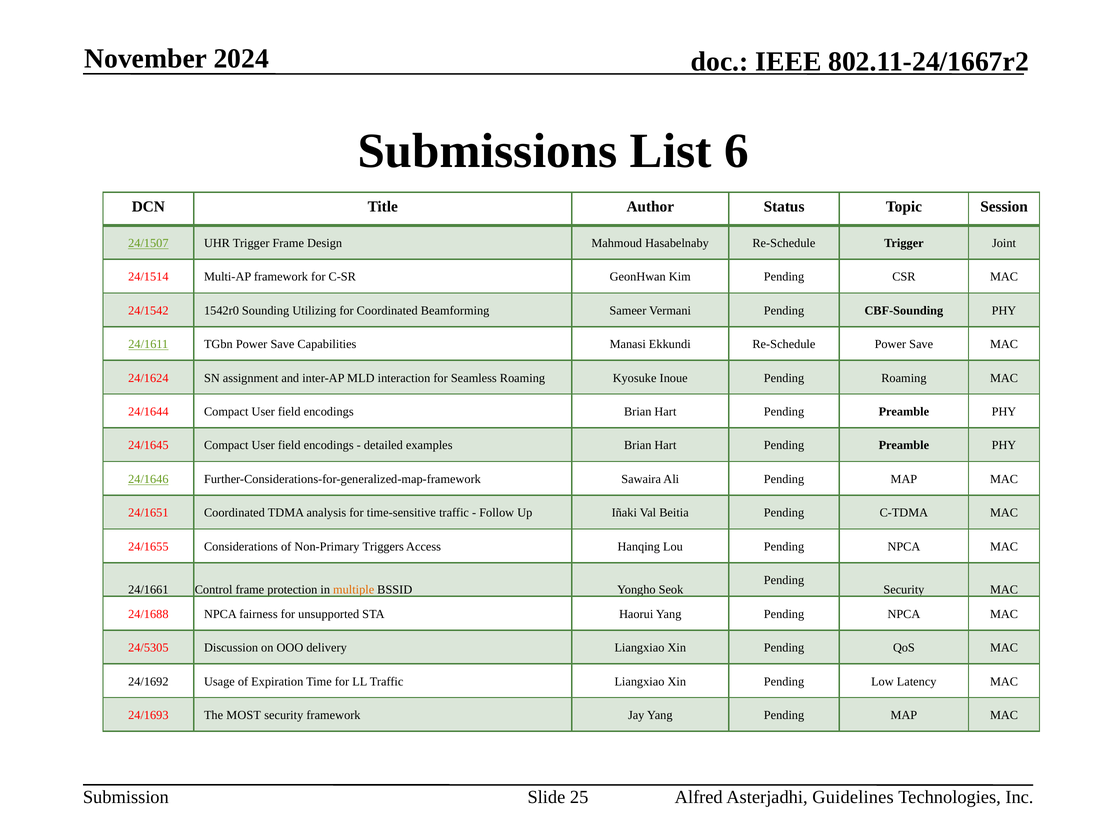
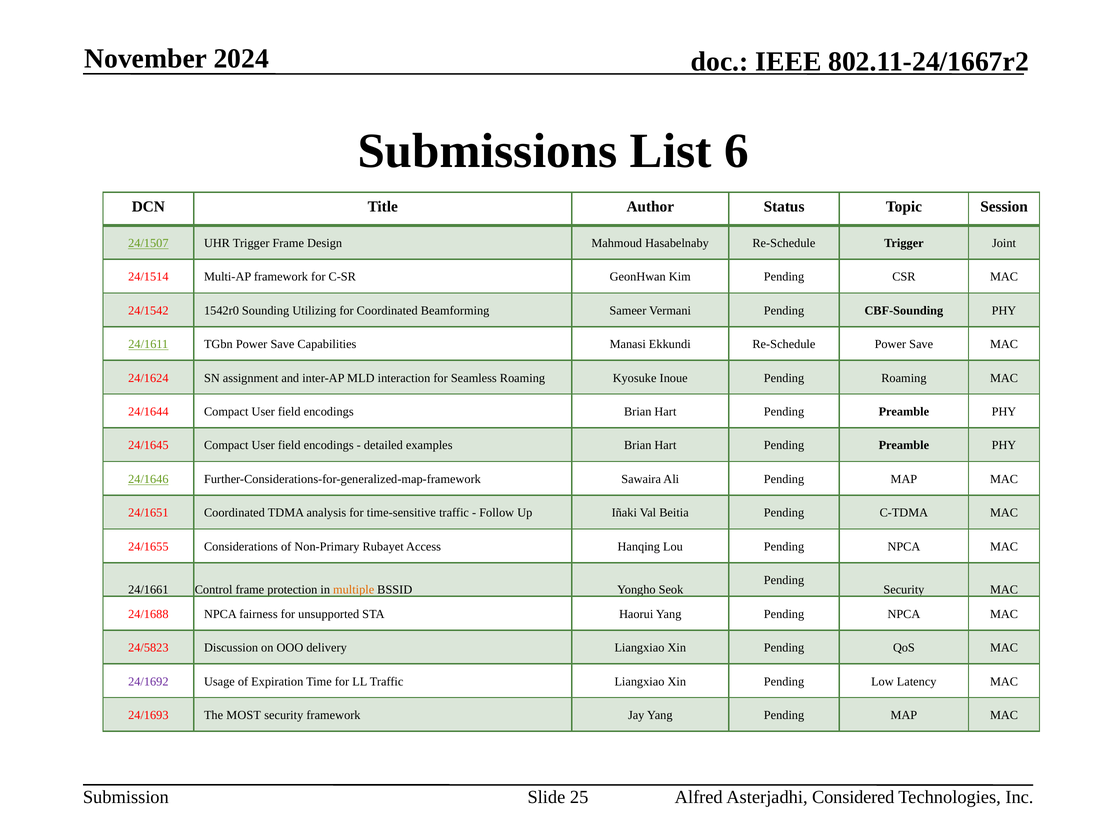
Triggers: Triggers -> Rubayet (383, 546)
24/5305: 24/5305 -> 24/5823 (148, 647)
24/1692 colour: black -> purple (148, 681)
Guidelines: Guidelines -> Considered (853, 796)
